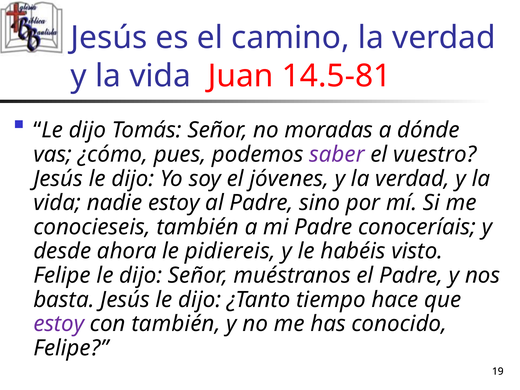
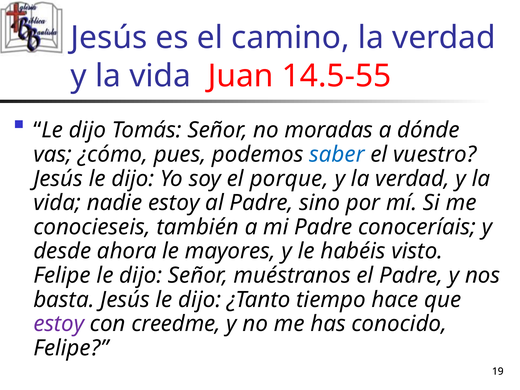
14.5-81: 14.5-81 -> 14.5-55 (337, 76)
saber colour: purple -> blue (337, 154)
jóvenes: jóvenes -> porque (289, 179)
pidiereis: pidiereis -> mayores (230, 251)
con también: también -> creedme (176, 324)
